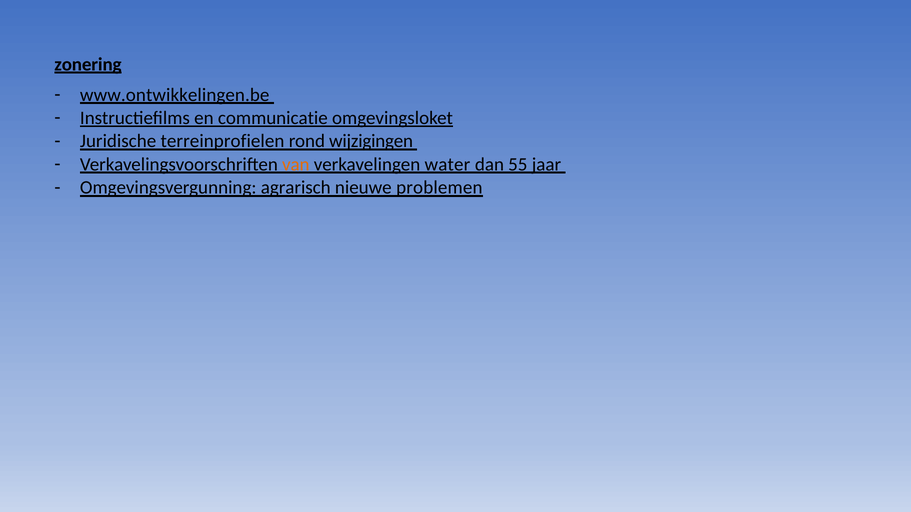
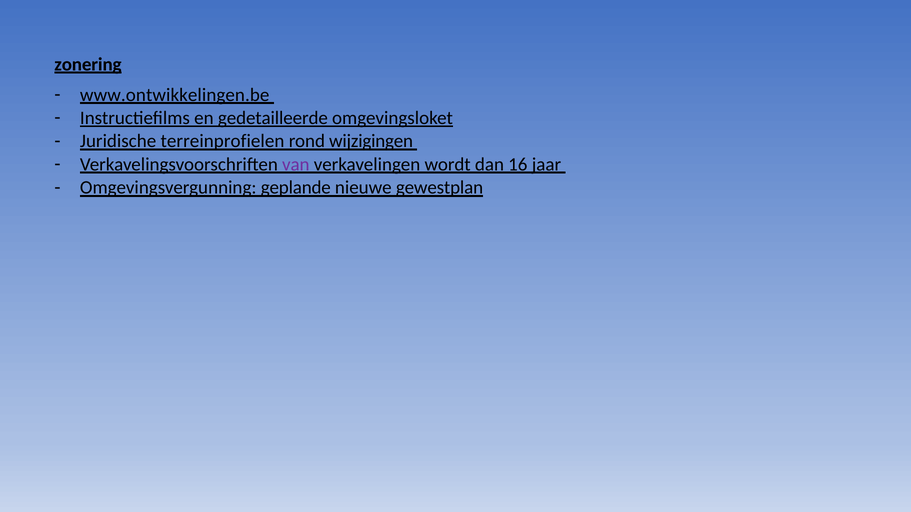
communicatie: communicatie -> gedetailleerde (273, 118)
van colour: orange -> purple (296, 165)
water: water -> wordt (448, 165)
55: 55 -> 16 (518, 165)
agrarisch: agrarisch -> geplande (296, 188)
problemen: problemen -> gewestplan (440, 188)
